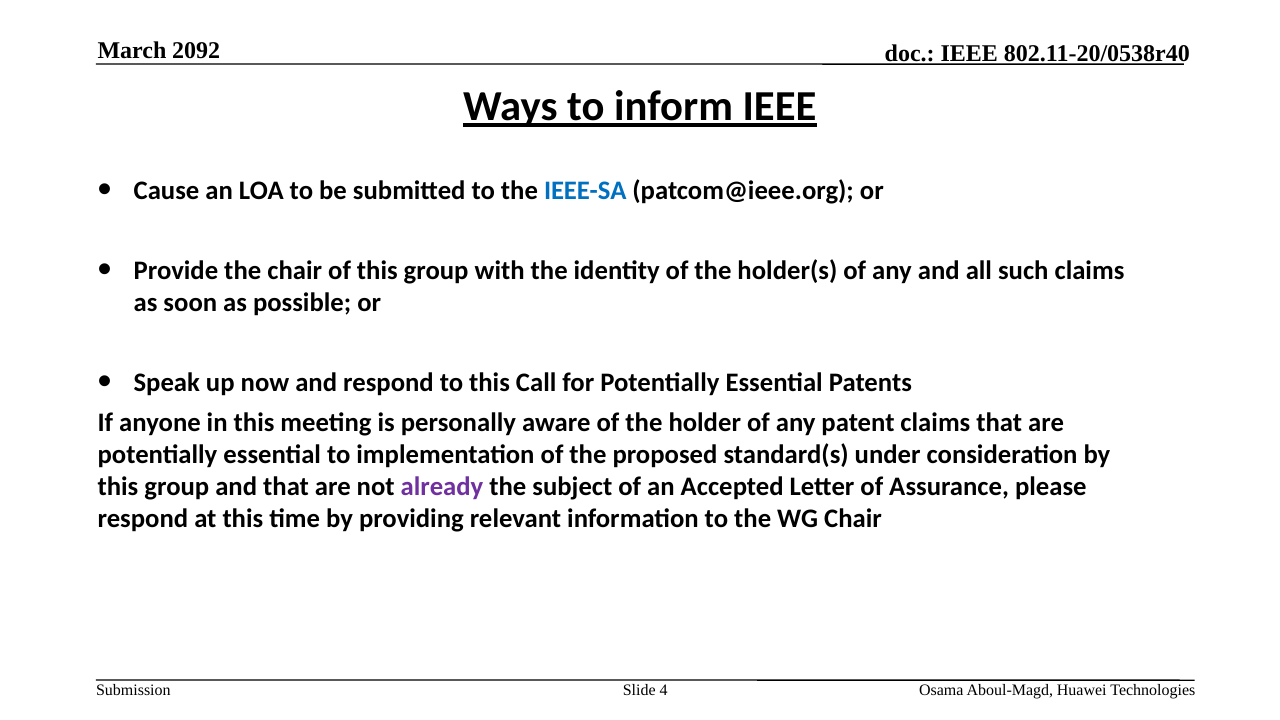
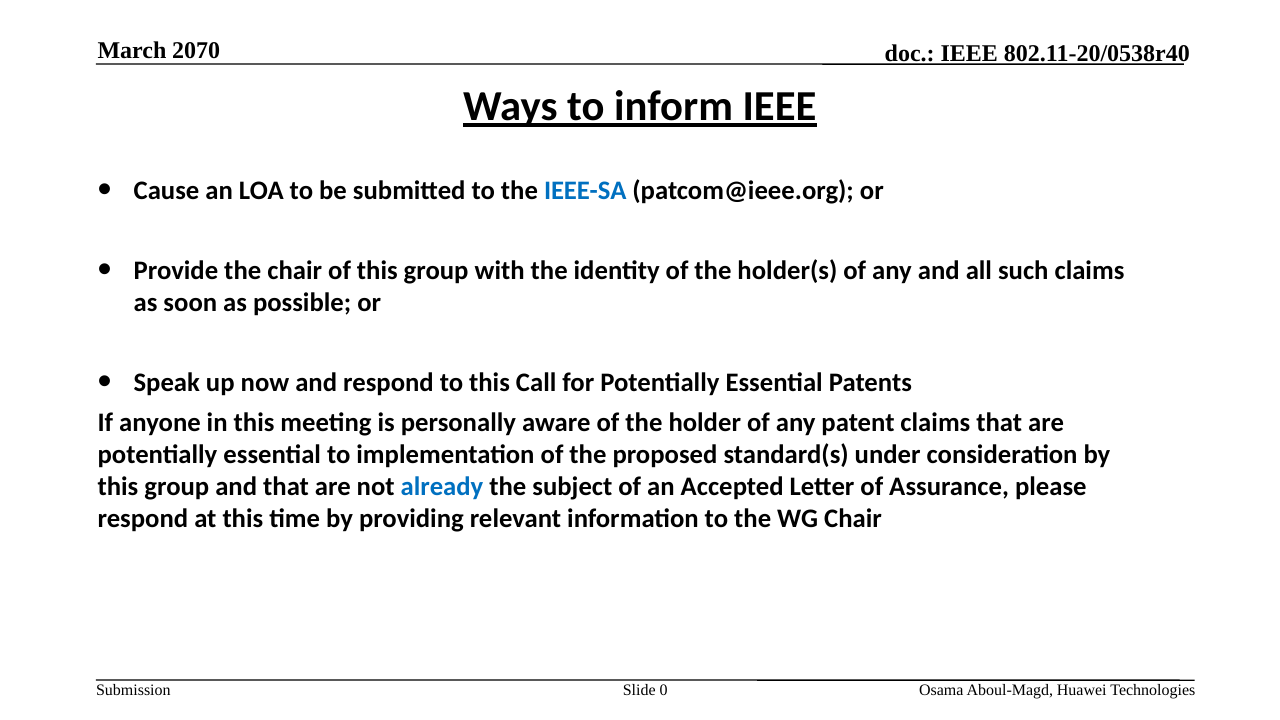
2092: 2092 -> 2070 (196, 51)
already colour: purple -> blue (442, 487)
4: 4 -> 0 (664, 691)
